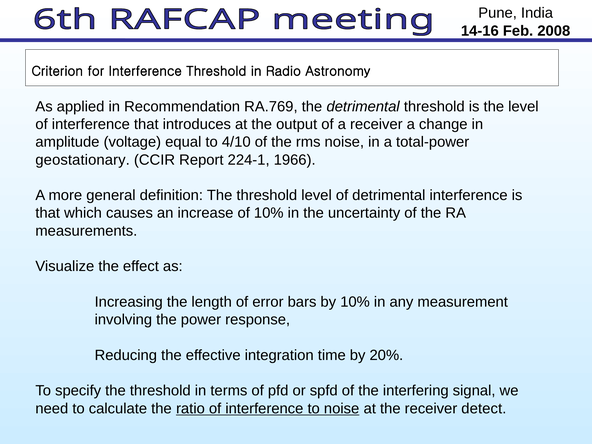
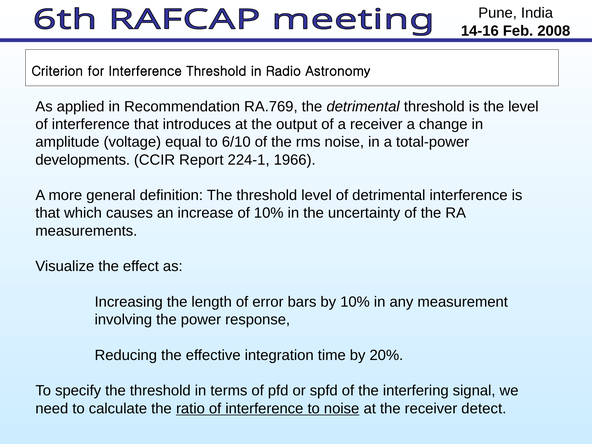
4/10: 4/10 -> 6/10 (236, 142)
geostationary: geostationary -> developments (83, 160)
